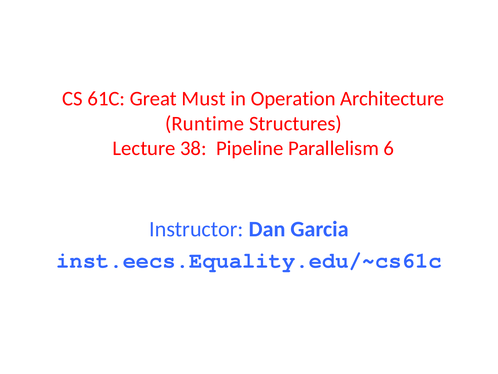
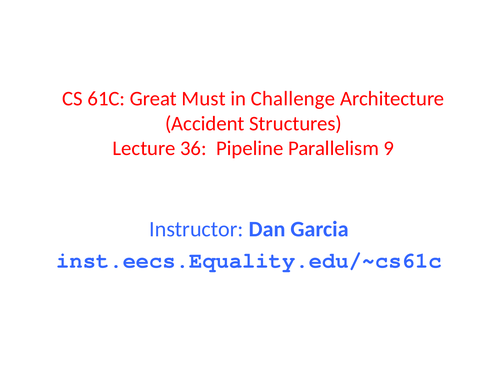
Operation: Operation -> Challenge (293, 98)
Runtime: Runtime -> Accident (205, 123)
38: 38 -> 36 (193, 148)
6: 6 -> 9 (389, 148)
